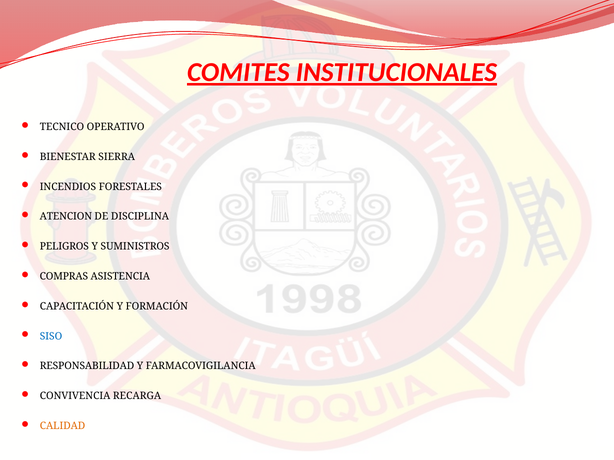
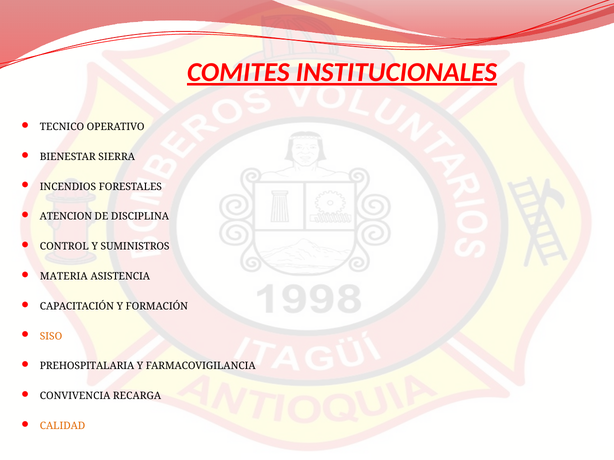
PELIGROS: PELIGROS -> CONTROL (64, 247)
COMPRAS: COMPRAS -> MATERIA (64, 277)
SISO colour: blue -> orange (51, 337)
RESPONSABILIDAD: RESPONSABILIDAD -> PREHOSPITALARIA (87, 366)
